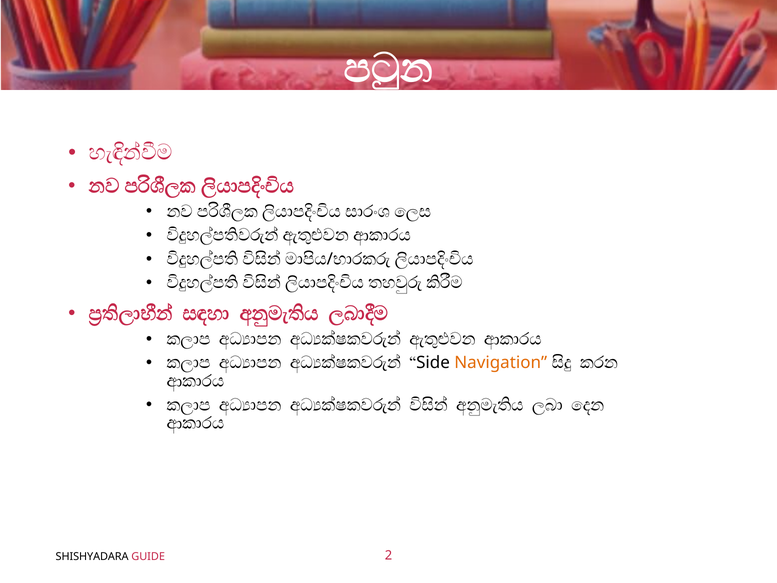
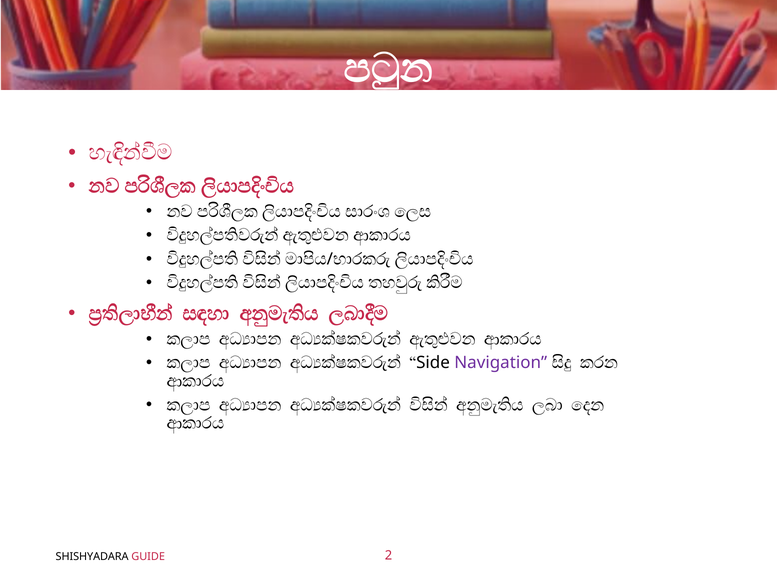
Navigation colour: orange -> purple (501, 363)
